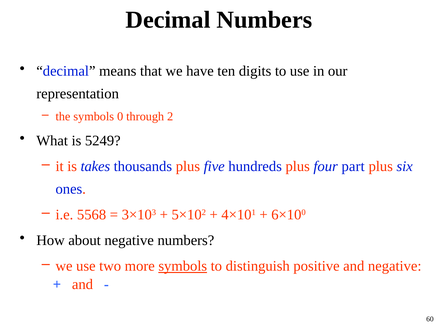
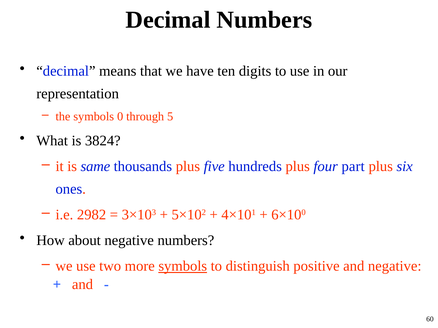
2: 2 -> 5 (170, 117)
5249: 5249 -> 3824 (103, 141)
takes: takes -> same (95, 167)
5568: 5568 -> 2982 (92, 215)
